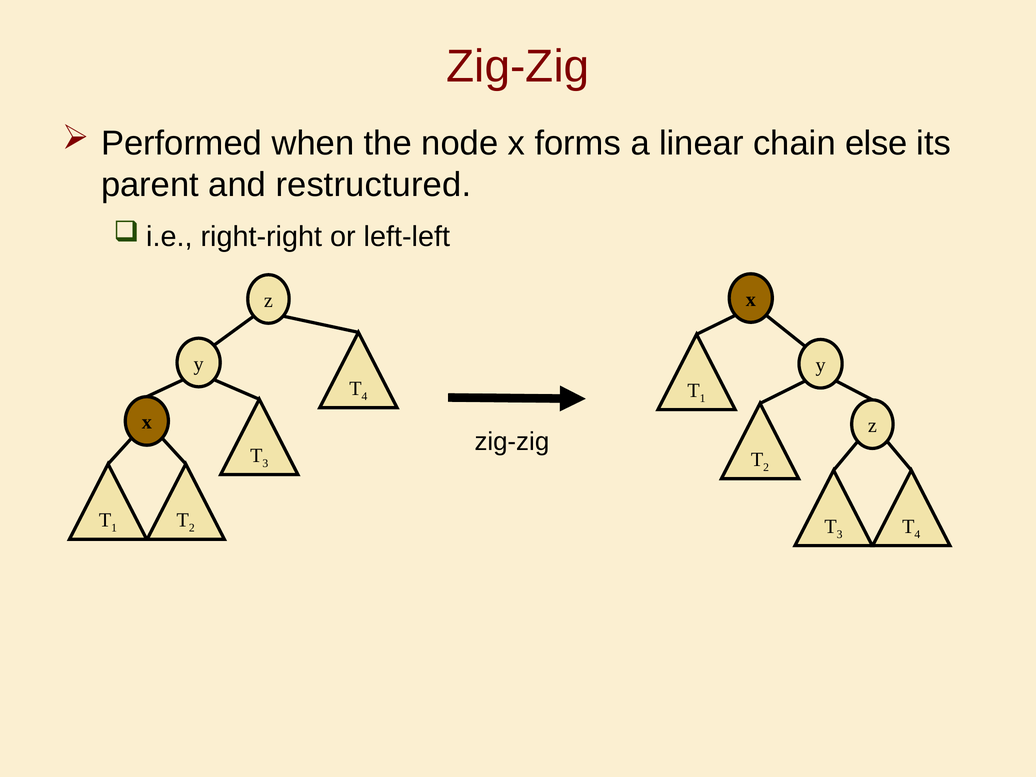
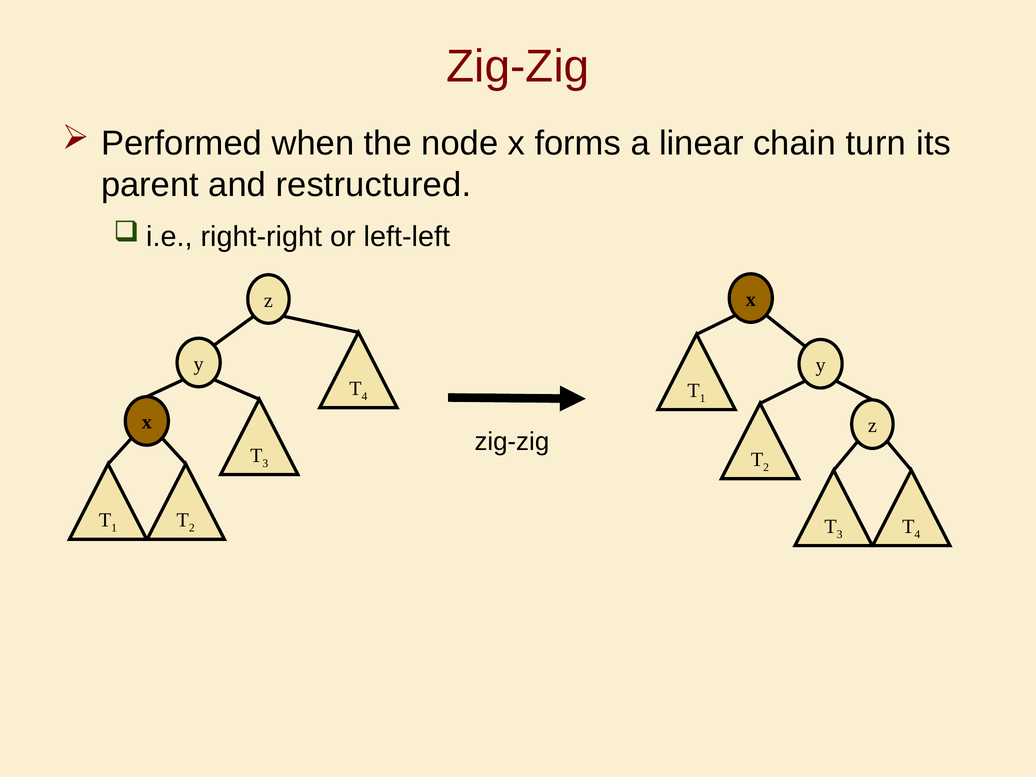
else: else -> turn (876, 143)
